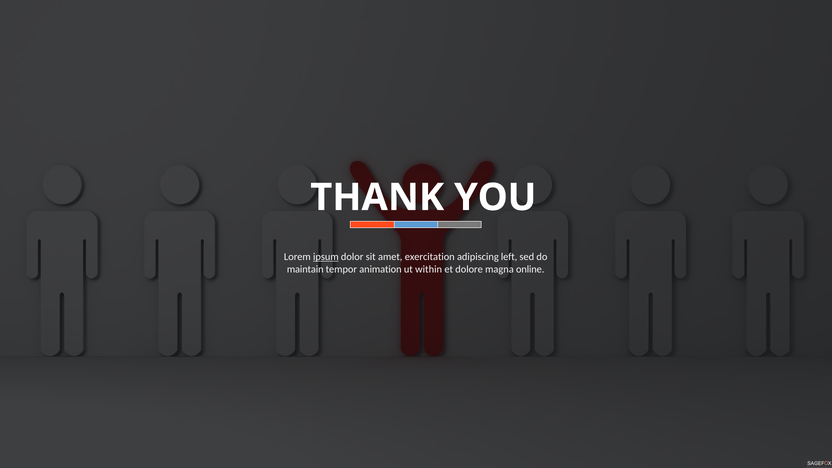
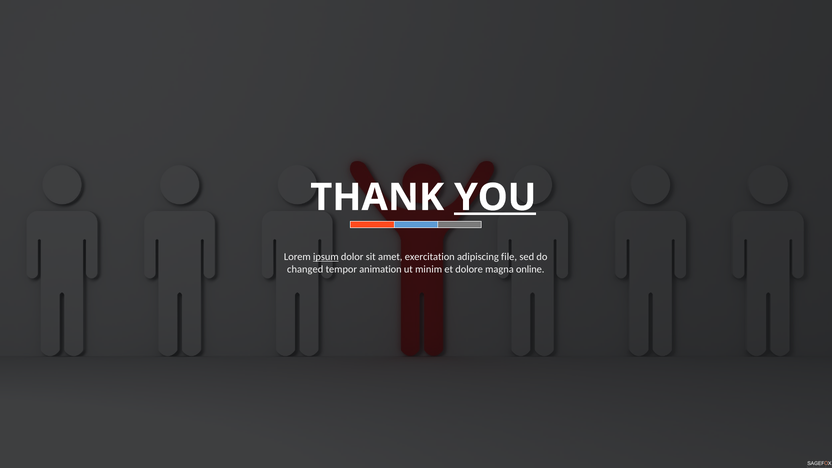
YOU underline: none -> present (495, 197)
left: left -> file (509, 257)
maintain: maintain -> changed (305, 269)
within: within -> minim (429, 269)
